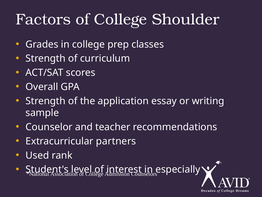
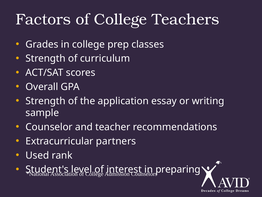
Shoulder: Shoulder -> Teachers (186, 19)
especially: especially -> preparing (178, 169)
